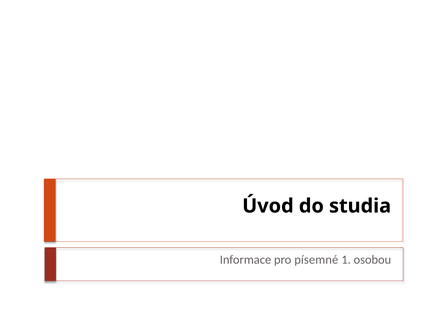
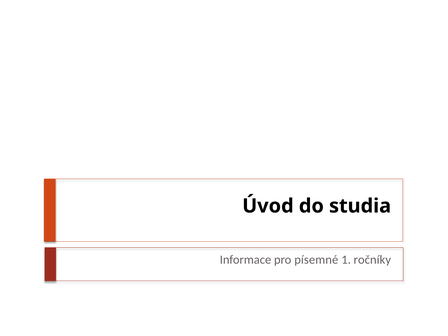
osobou: osobou -> ročníky (372, 260)
